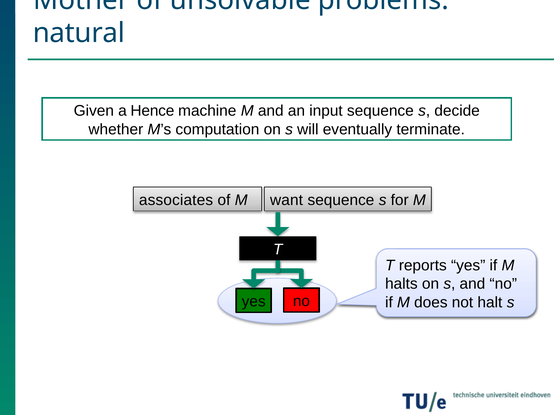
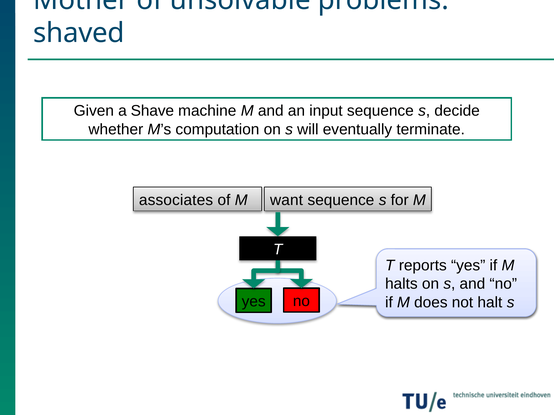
natural: natural -> shaved (79, 33)
Hence: Hence -> Shave (152, 111)
